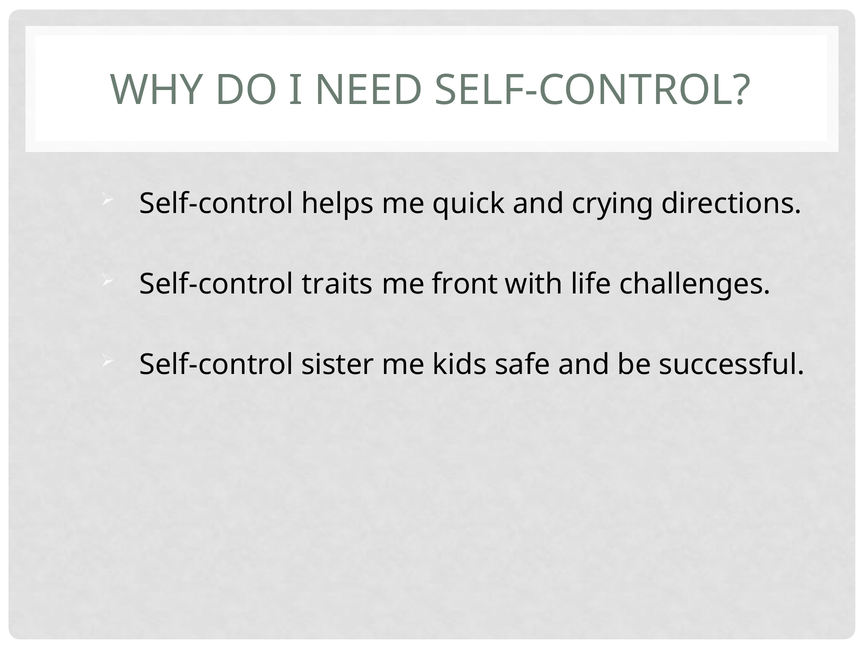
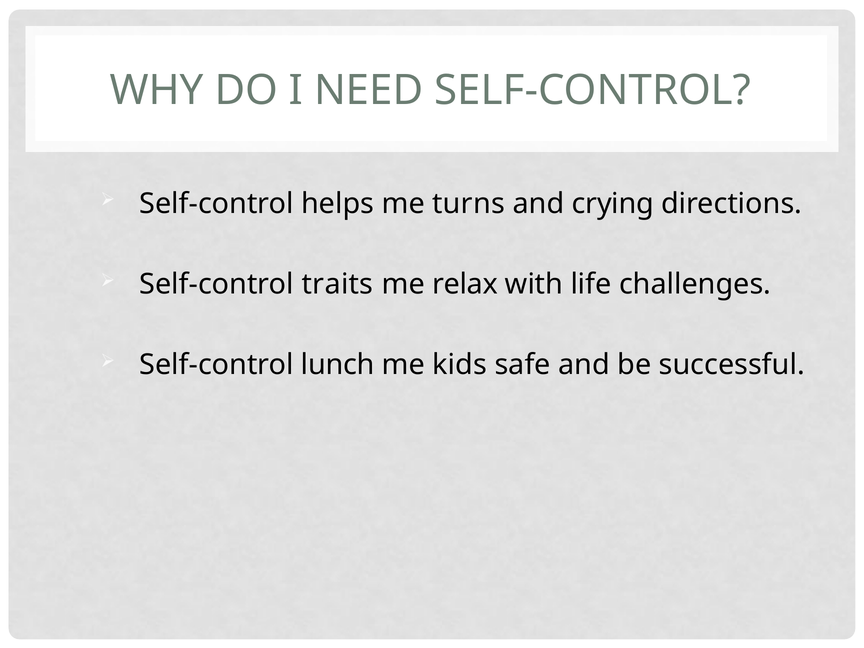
quick: quick -> turns (469, 204)
front: front -> relax (465, 284)
sister: sister -> lunch (338, 365)
